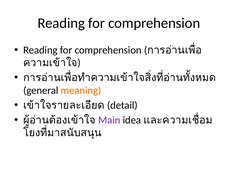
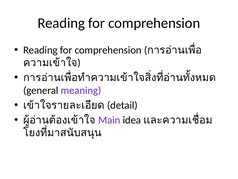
meaning colour: orange -> purple (81, 90)
